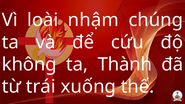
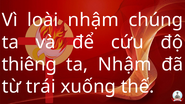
không: không -> thiêng (29, 64)
ta Thành: Thành -> Nhậm (125, 64)
